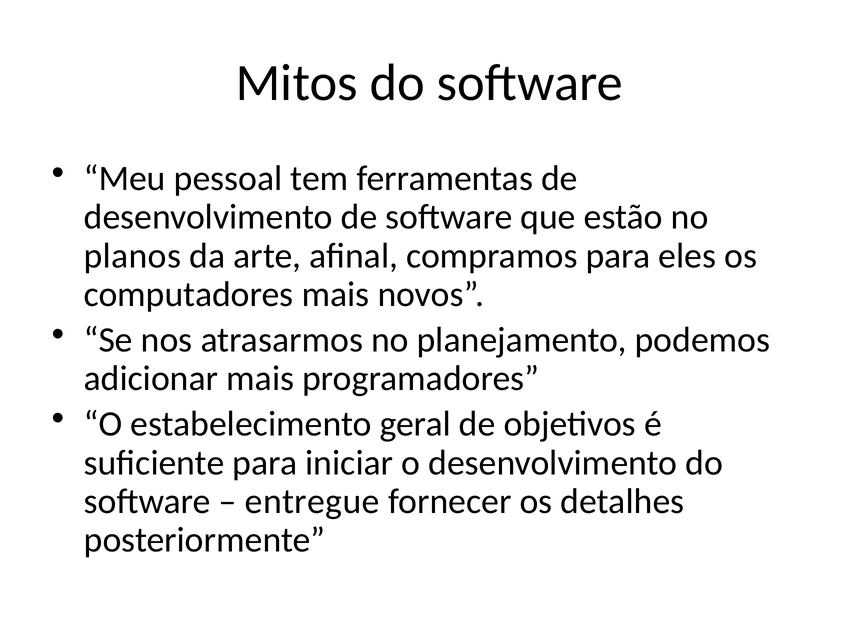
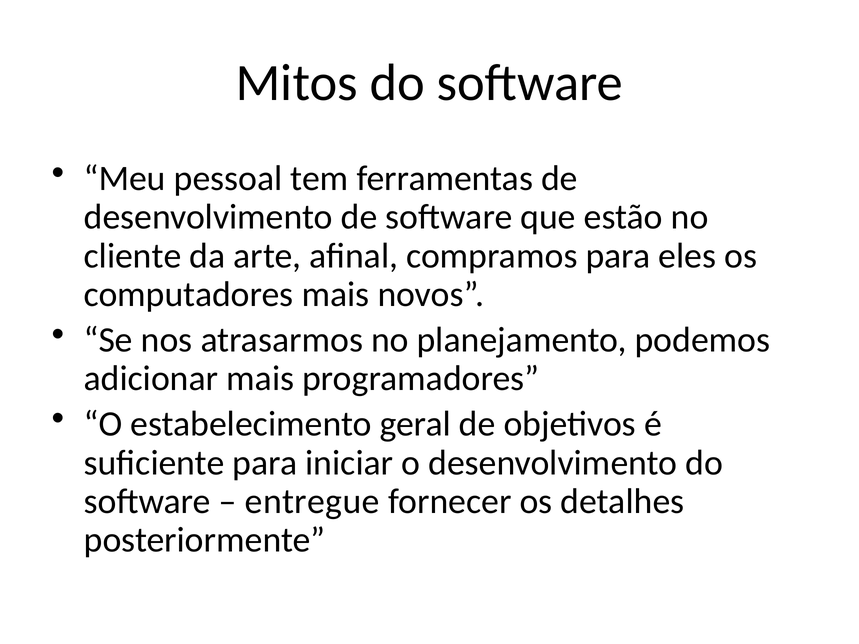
planos: planos -> cliente (133, 256)
